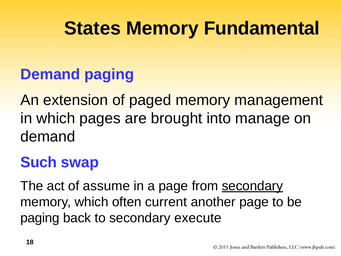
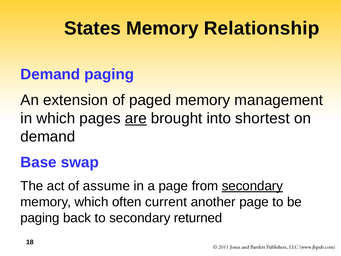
Fundamental: Fundamental -> Relationship (262, 28)
are underline: none -> present (136, 118)
manage: manage -> shortest (263, 118)
Such: Such -> Base (39, 162)
execute: execute -> returned (198, 218)
